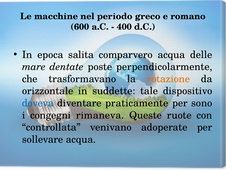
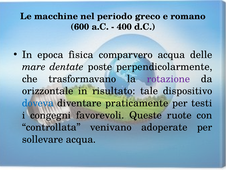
salita: salita -> fisica (81, 55)
rotazione colour: orange -> purple (168, 79)
suddette: suddette -> risultato (114, 91)
sono: sono -> testi (202, 103)
rimaneva: rimaneva -> favorevoli (100, 115)
